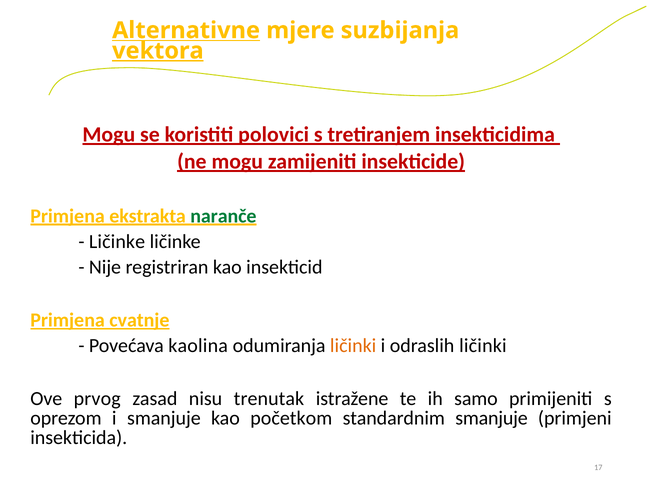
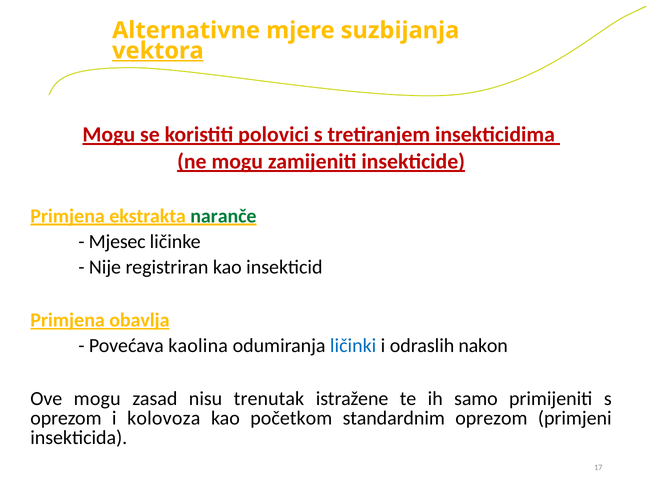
Alternativne underline: present -> none (186, 30)
Ličinke: Ličinke -> Mjesec (117, 242)
cvatnje: cvatnje -> obavlja (139, 320)
ličinki colour: orange -> blue (353, 346)
odraslih ličinki: ličinki -> nakon (483, 346)
Ove prvog: prvog -> mogu (97, 399)
i smanjuje: smanjuje -> kolovoza (164, 419)
standardnim smanjuje: smanjuje -> oprezom (491, 419)
